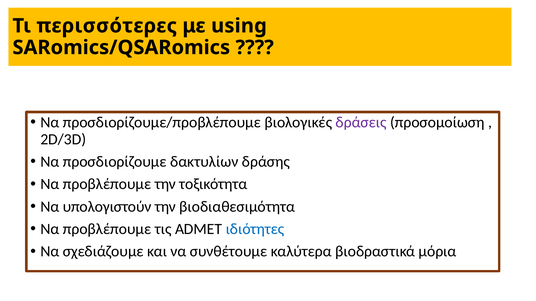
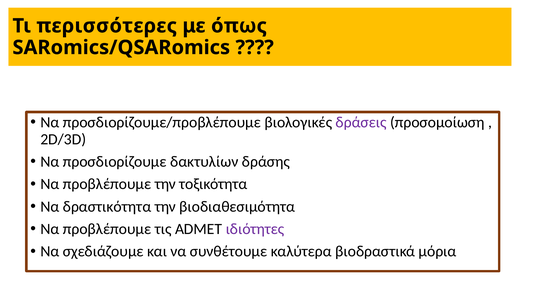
using: using -> όπως (239, 26)
υπολογιστούν: υπολογιστούν -> δραστικότητα (107, 207)
ιδιότητες colour: blue -> purple (255, 229)
